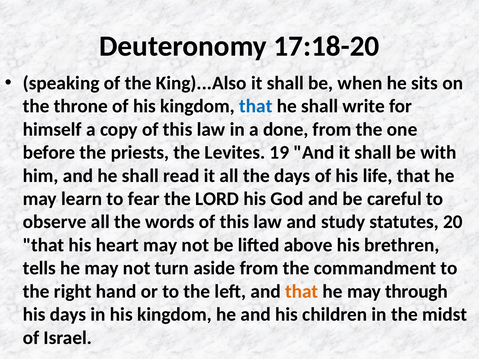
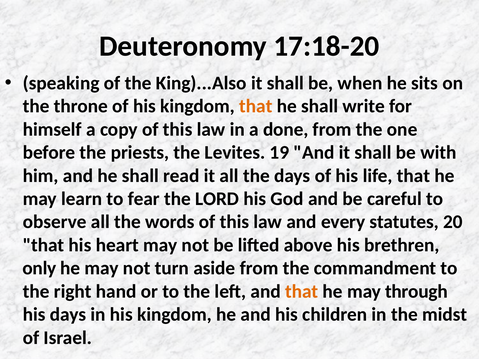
that colour: blue -> orange (256, 106)
study: study -> every (343, 222)
tells: tells -> only (39, 268)
